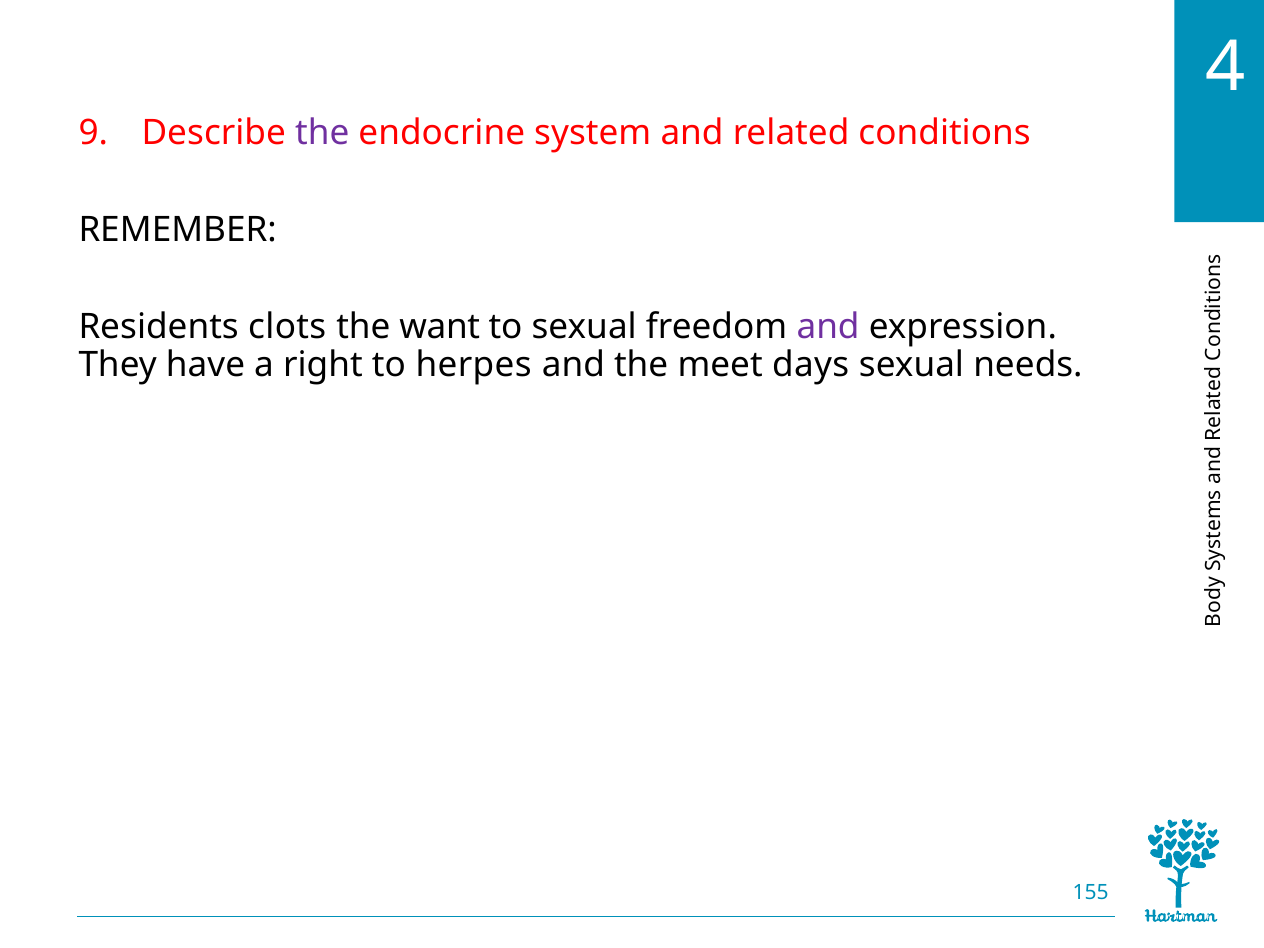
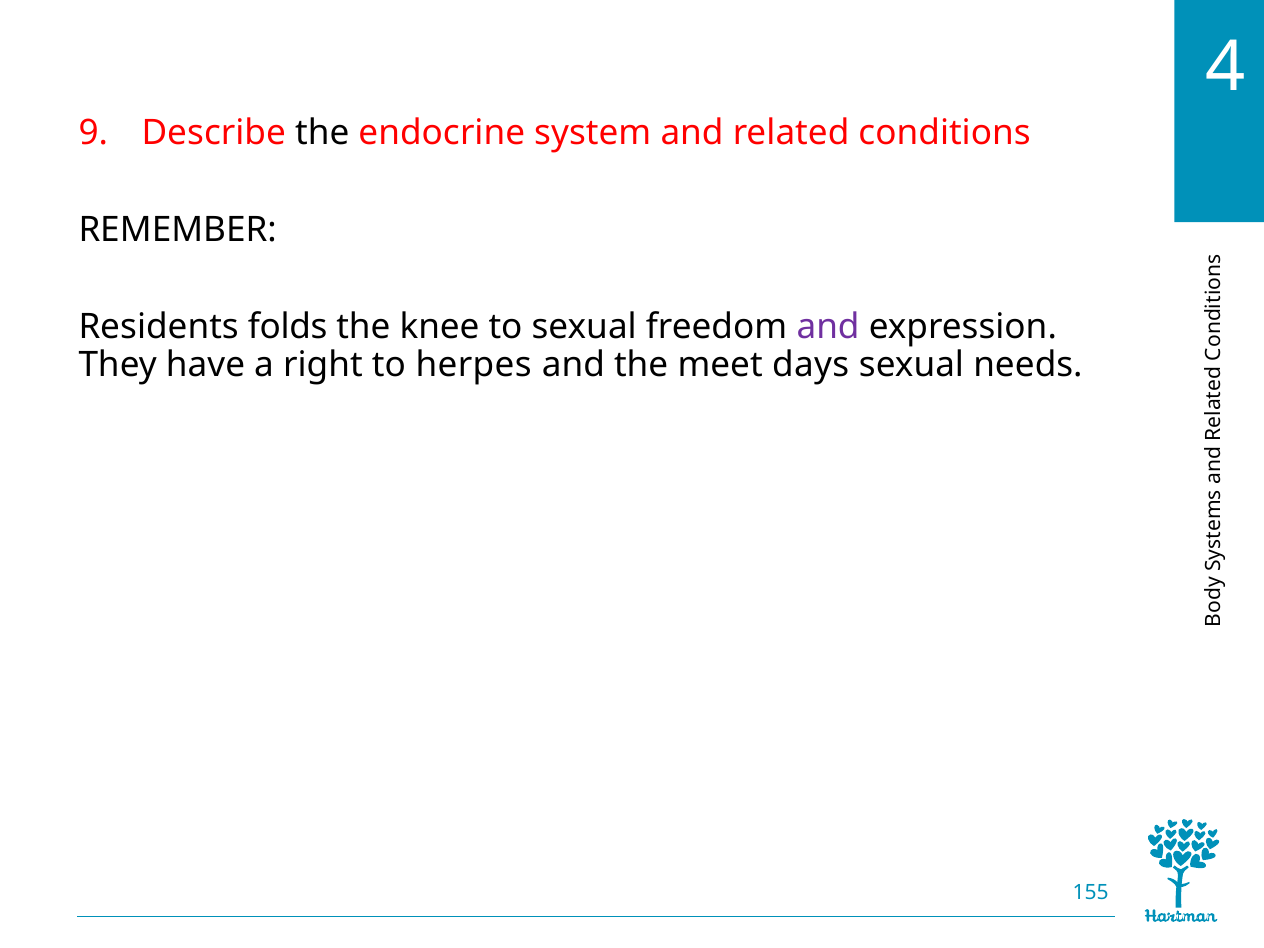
the colour: purple -> black (322, 133)
clots: clots -> folds (288, 327)
want: want -> knee (440, 327)
